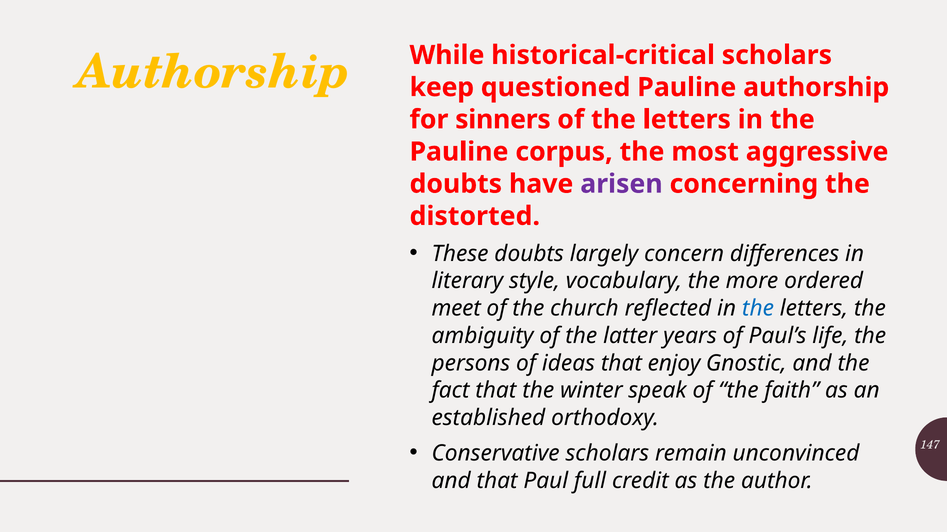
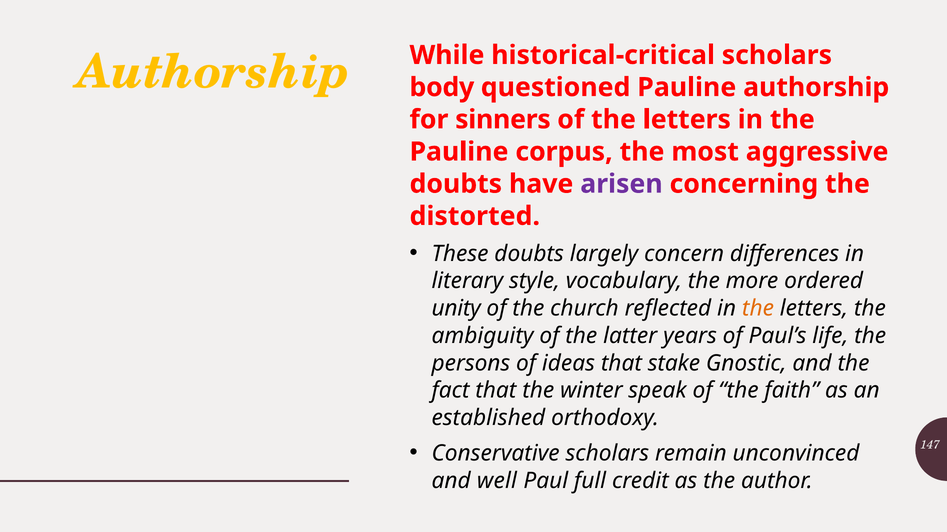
keep: keep -> body (442, 87)
meet: meet -> unity (456, 309)
the colour: blue -> orange (758, 309)
enjoy: enjoy -> stake (674, 364)
and that: that -> well (497, 481)
